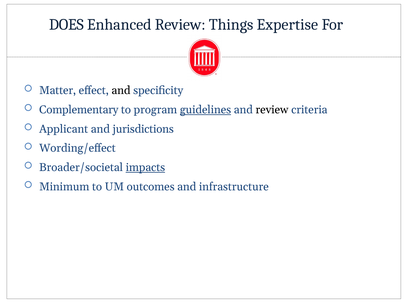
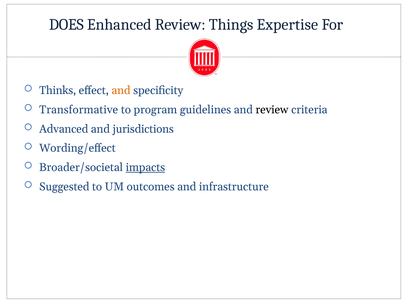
Matter: Matter -> Thinks (58, 90)
and colour: black -> orange (121, 90)
Complementary: Complementary -> Transformative (79, 110)
guidelines underline: present -> none (206, 110)
Applicant: Applicant -> Advanced (64, 129)
Minimum: Minimum -> Suggested (64, 187)
